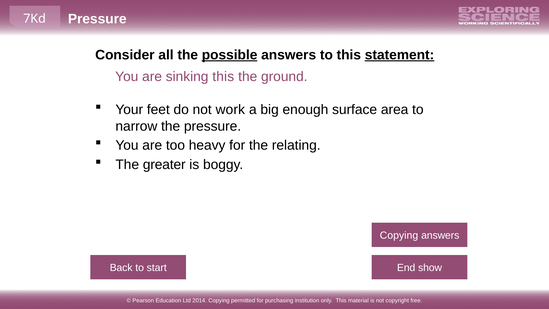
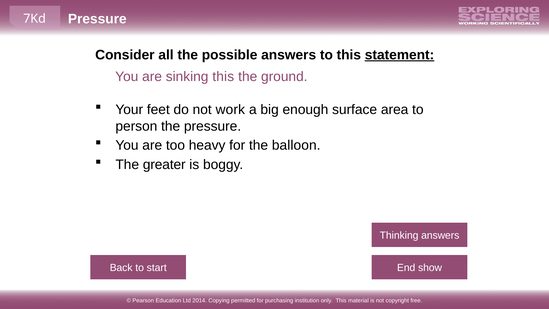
possible underline: present -> none (230, 55)
narrow: narrow -> person (136, 126)
relating: relating -> balloon (296, 145)
Copying: Copying -> Thinking (399, 235)
